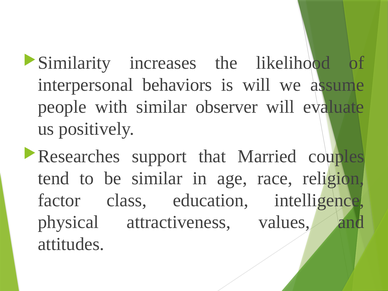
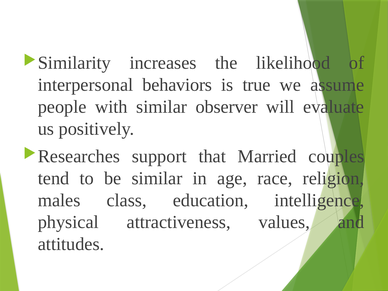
is will: will -> true (257, 85)
factor: factor -> males (59, 200)
